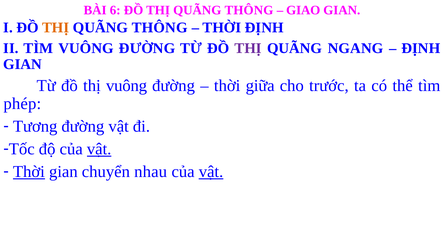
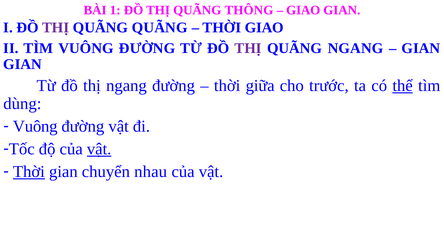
6: 6 -> 1 (115, 10)
THỊ colour: orange -> purple (56, 27)
THÔNG: THÔNG -> QUÃNG (160, 27)
THỜI ĐỊNH: ĐỊNH -> GIAO (264, 27)
ĐỊNH: ĐỊNH -> GIAN (421, 48)
thị vuông: vuông -> ngang (126, 86)
thể underline: none -> present (403, 86)
phép: phép -> dùng (22, 104)
Tương: Tương -> Vuông (35, 126)
vật underline: present -> none (211, 172)
